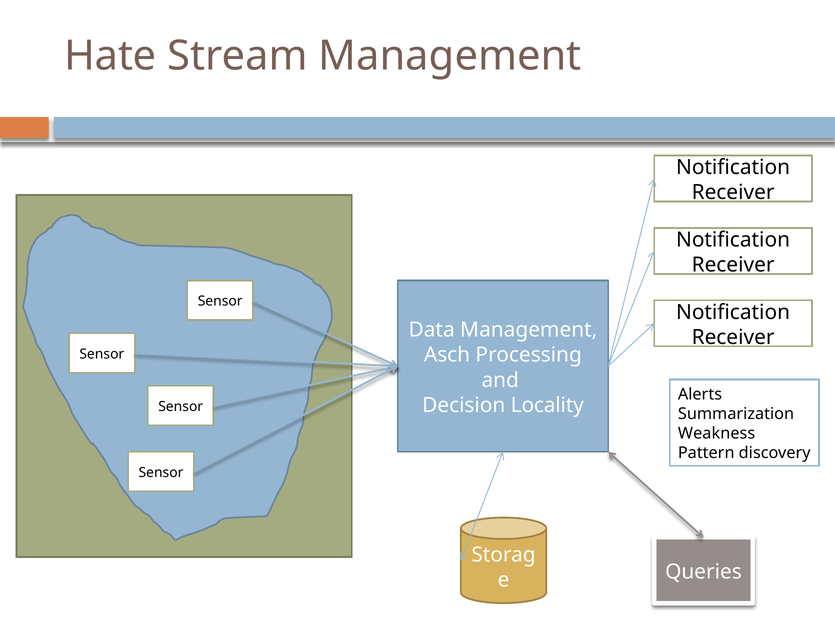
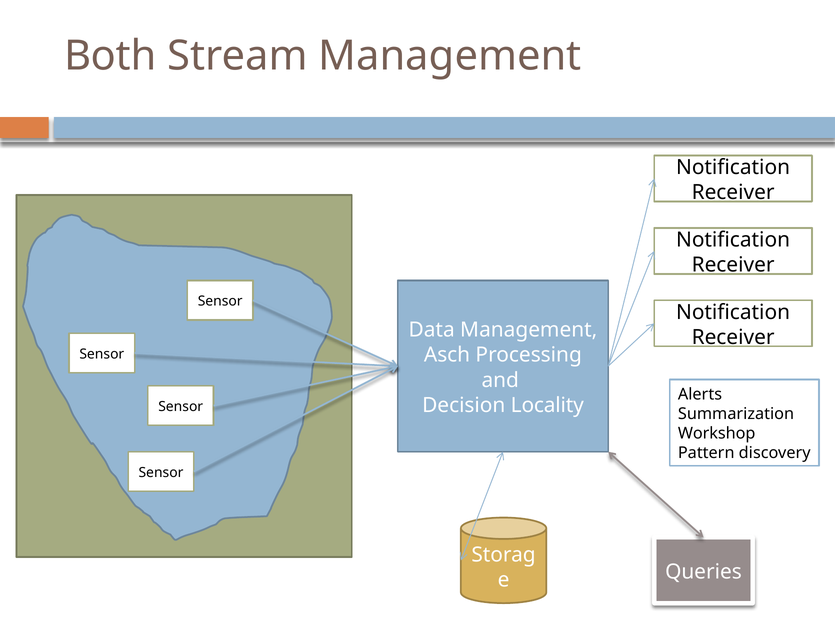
Hate: Hate -> Both (110, 56)
Weakness: Weakness -> Workshop (717, 433)
